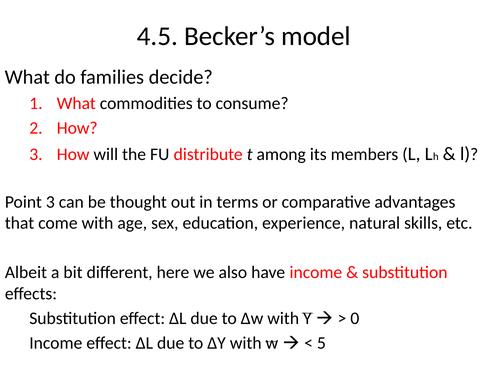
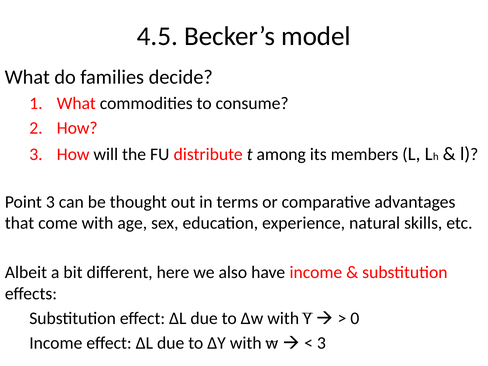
5: 5 -> 3 (321, 343)
